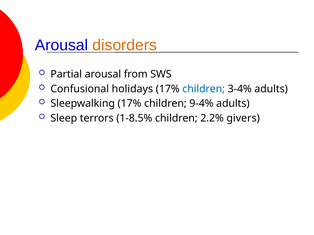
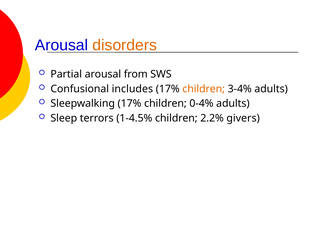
holidays: holidays -> includes (132, 89)
children colour: blue -> orange (204, 89)
9-4%: 9-4% -> 0-4% (201, 104)
1-8.5%: 1-8.5% -> 1-4.5% (134, 118)
